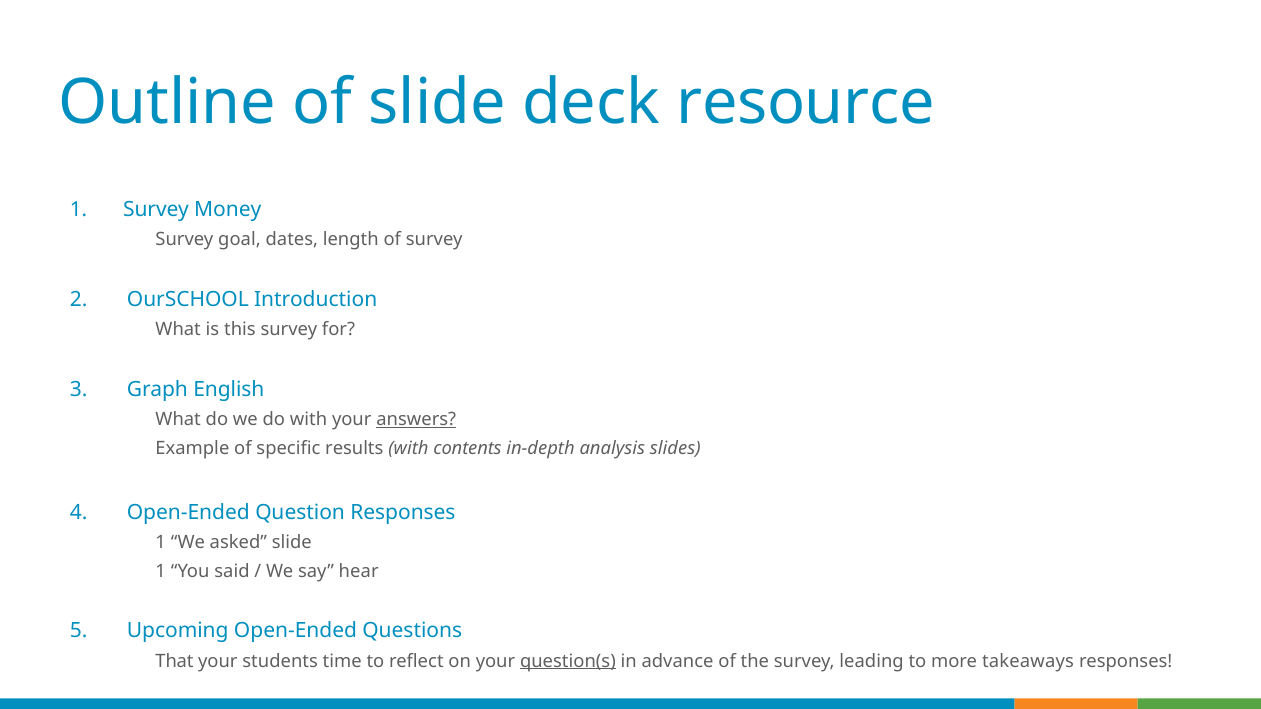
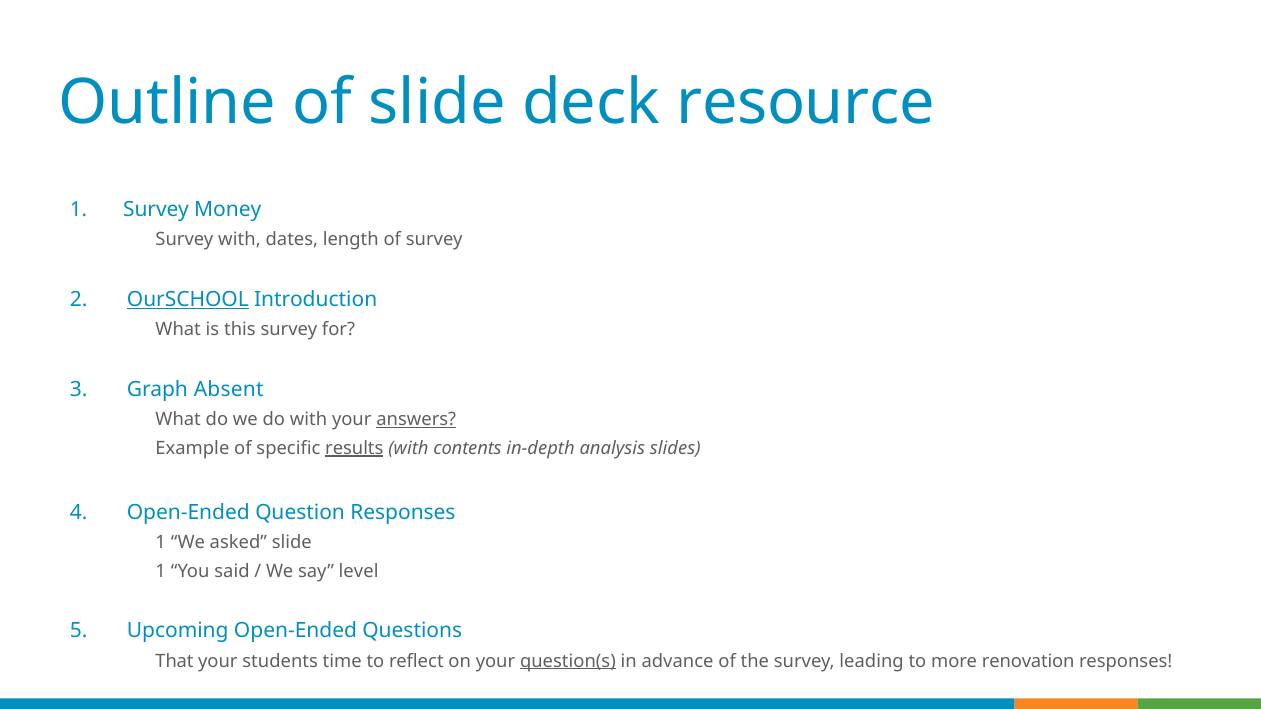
Survey goal: goal -> with (239, 239)
OurSCHOOL underline: none -> present (188, 300)
English: English -> Absent (229, 390)
results underline: none -> present (354, 448)
hear: hear -> level (359, 571)
takeaways: takeaways -> renovation (1028, 661)
